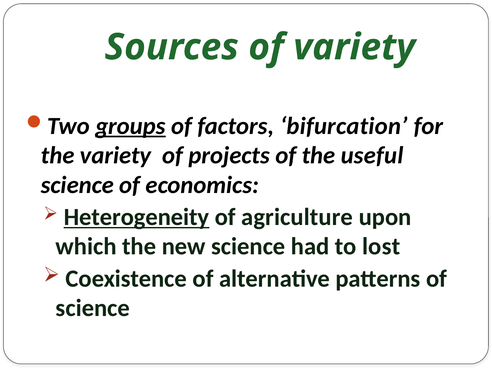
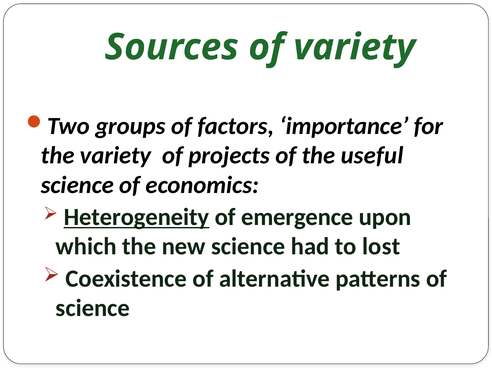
groups underline: present -> none (130, 126)
bifurcation: bifurcation -> importance (344, 126)
agriculture: agriculture -> emergence (297, 217)
